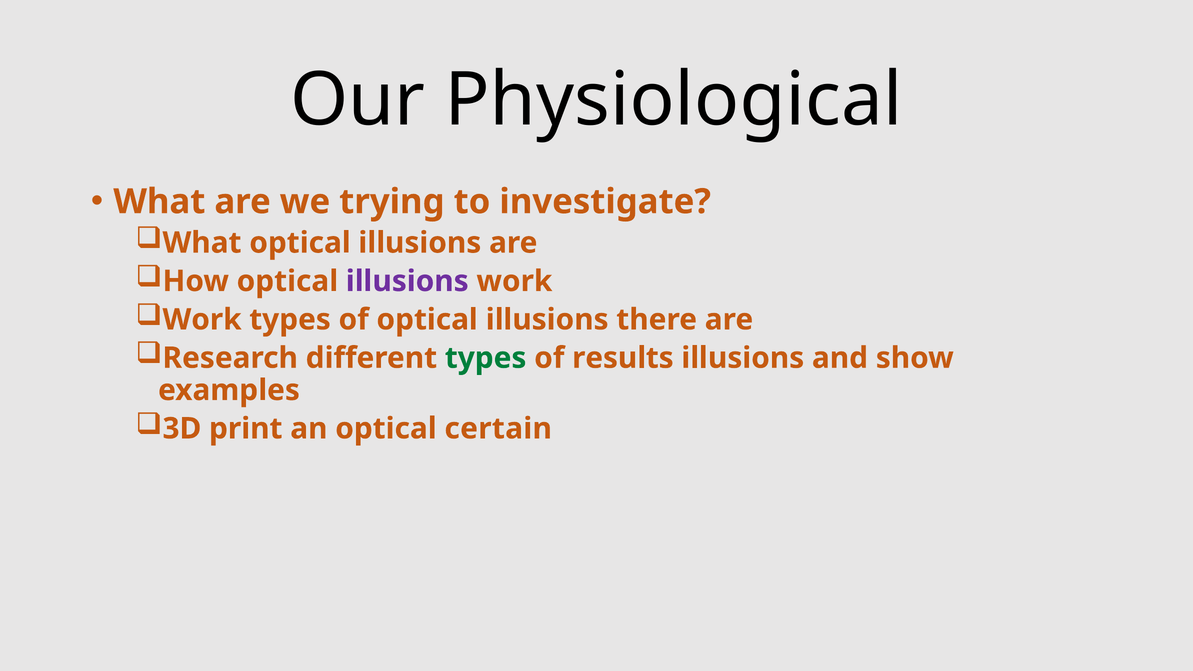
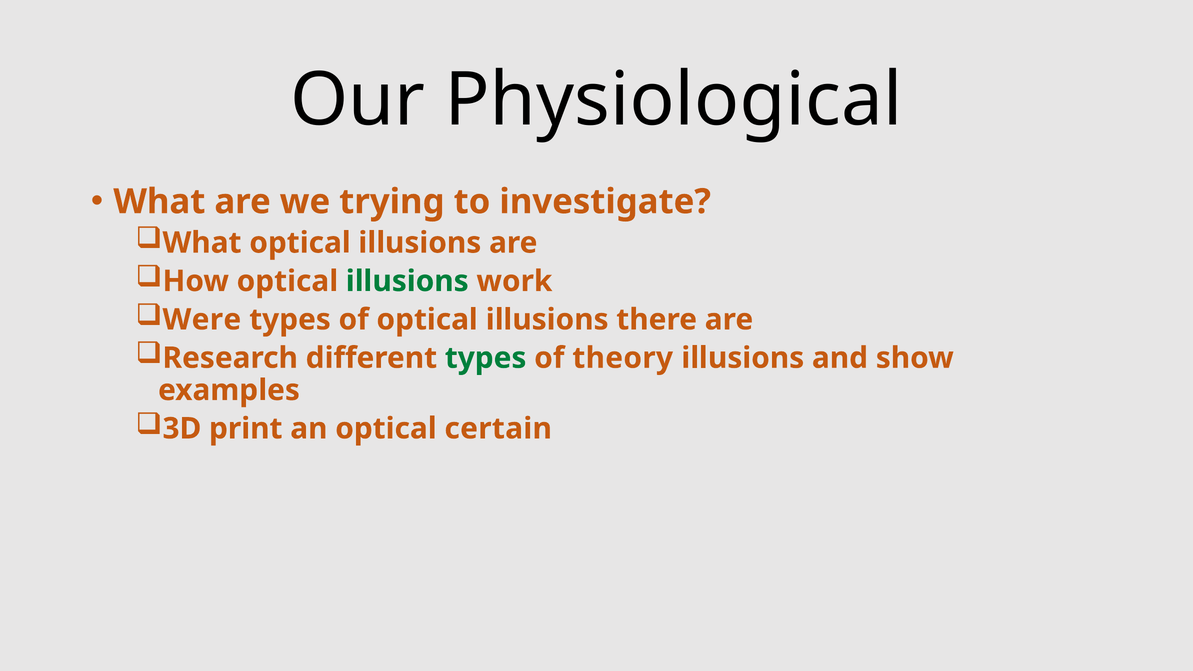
illusions colour: purple -> green (407, 281)
Work: Work -> Were (202, 320)
results: results -> theory (623, 358)
